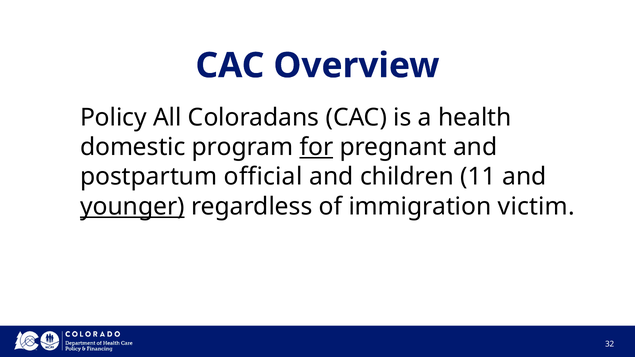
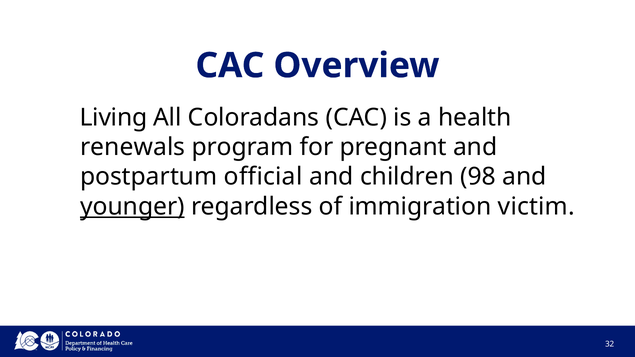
Policy: Policy -> Living (114, 118)
domestic: domestic -> renewals (133, 147)
for underline: present -> none (316, 147)
11: 11 -> 98 (478, 177)
